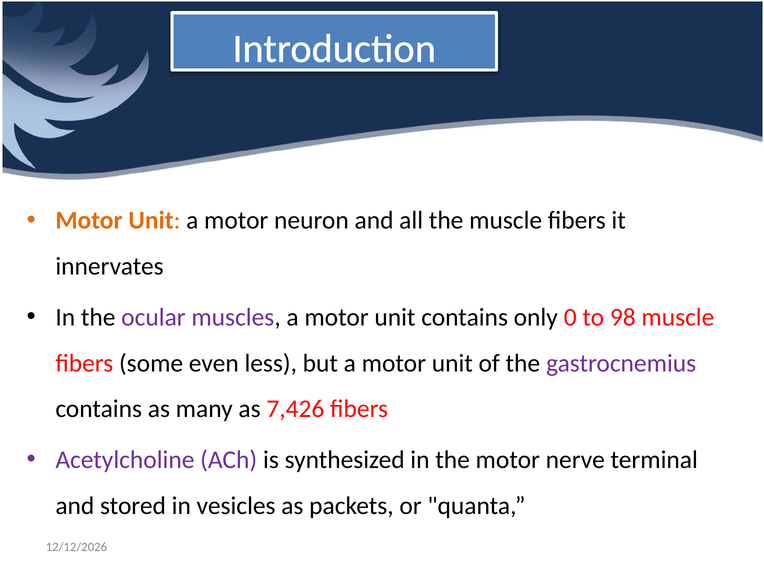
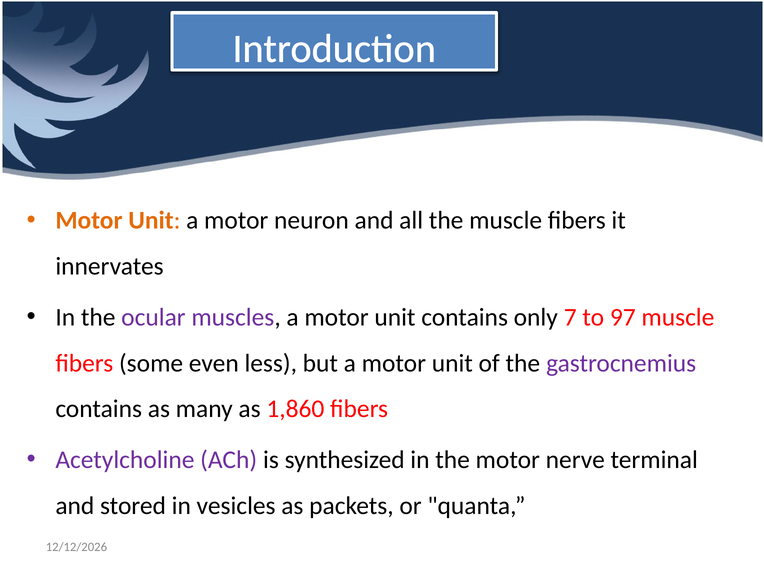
0: 0 -> 7 (570, 317)
98: 98 -> 97 (623, 317)
7,426: 7,426 -> 1,860 (295, 409)
